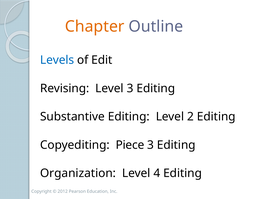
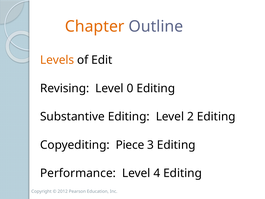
Levels colour: blue -> orange (57, 60)
Level 3: 3 -> 0 (130, 88)
Organization: Organization -> Performance (78, 173)
